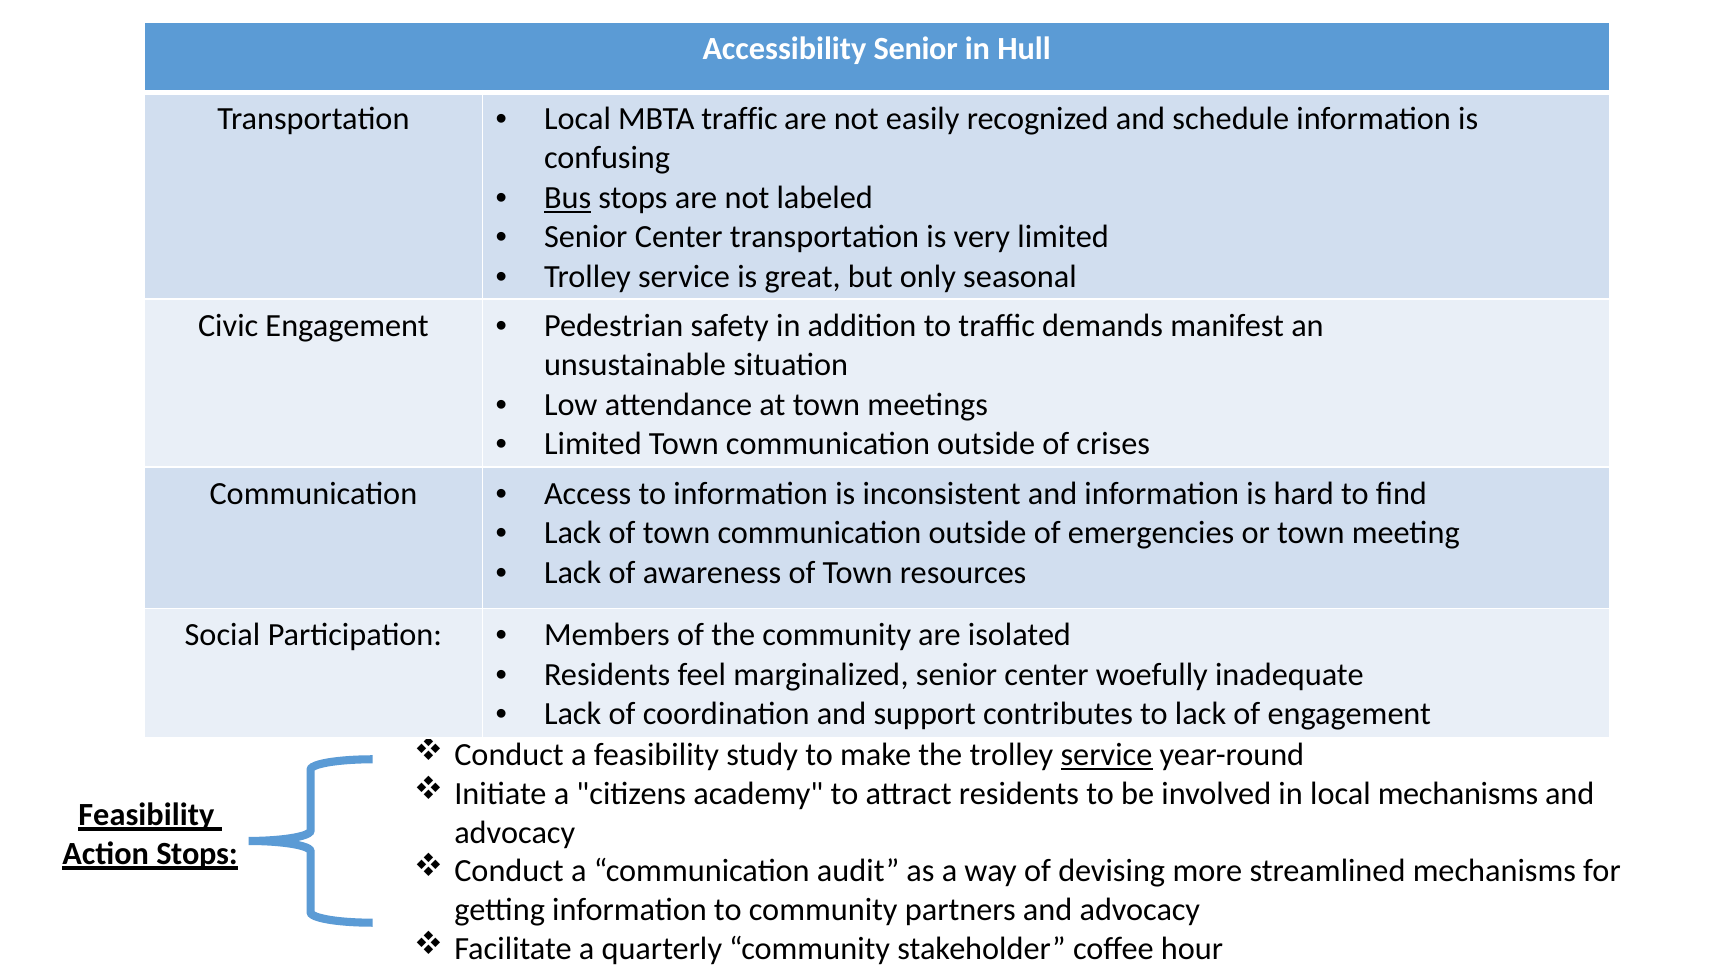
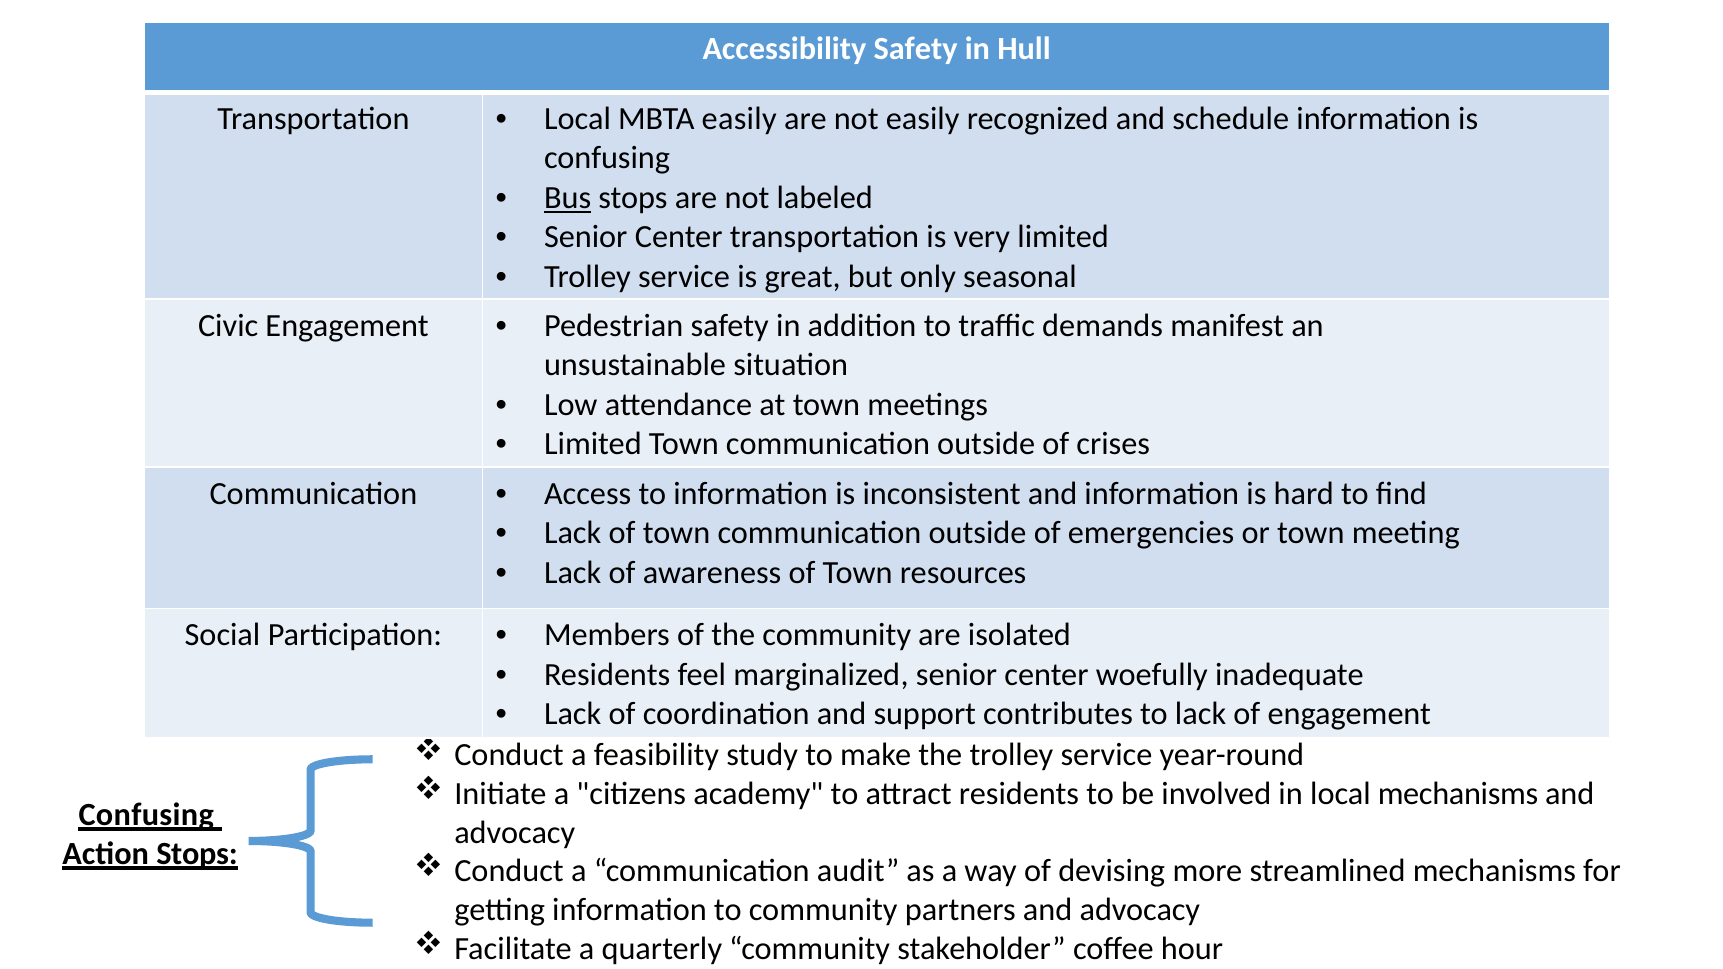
Accessibility Senior: Senior -> Safety (916, 49)
MBTA traffic: traffic -> easily (739, 119)
service underline: present -> none (1106, 755)
Feasibility: Feasibility -> Confusing (146, 815)
